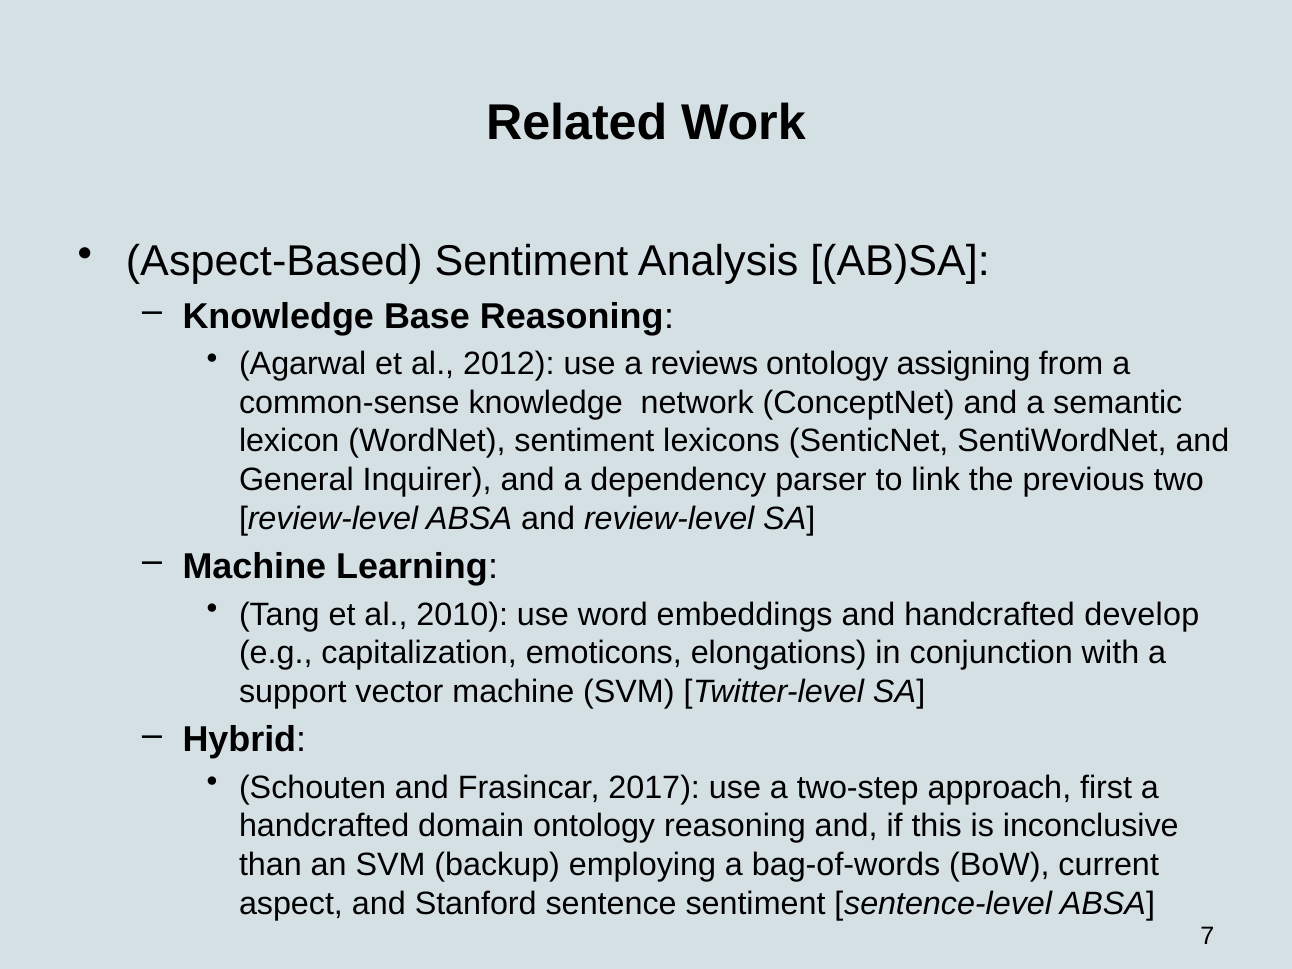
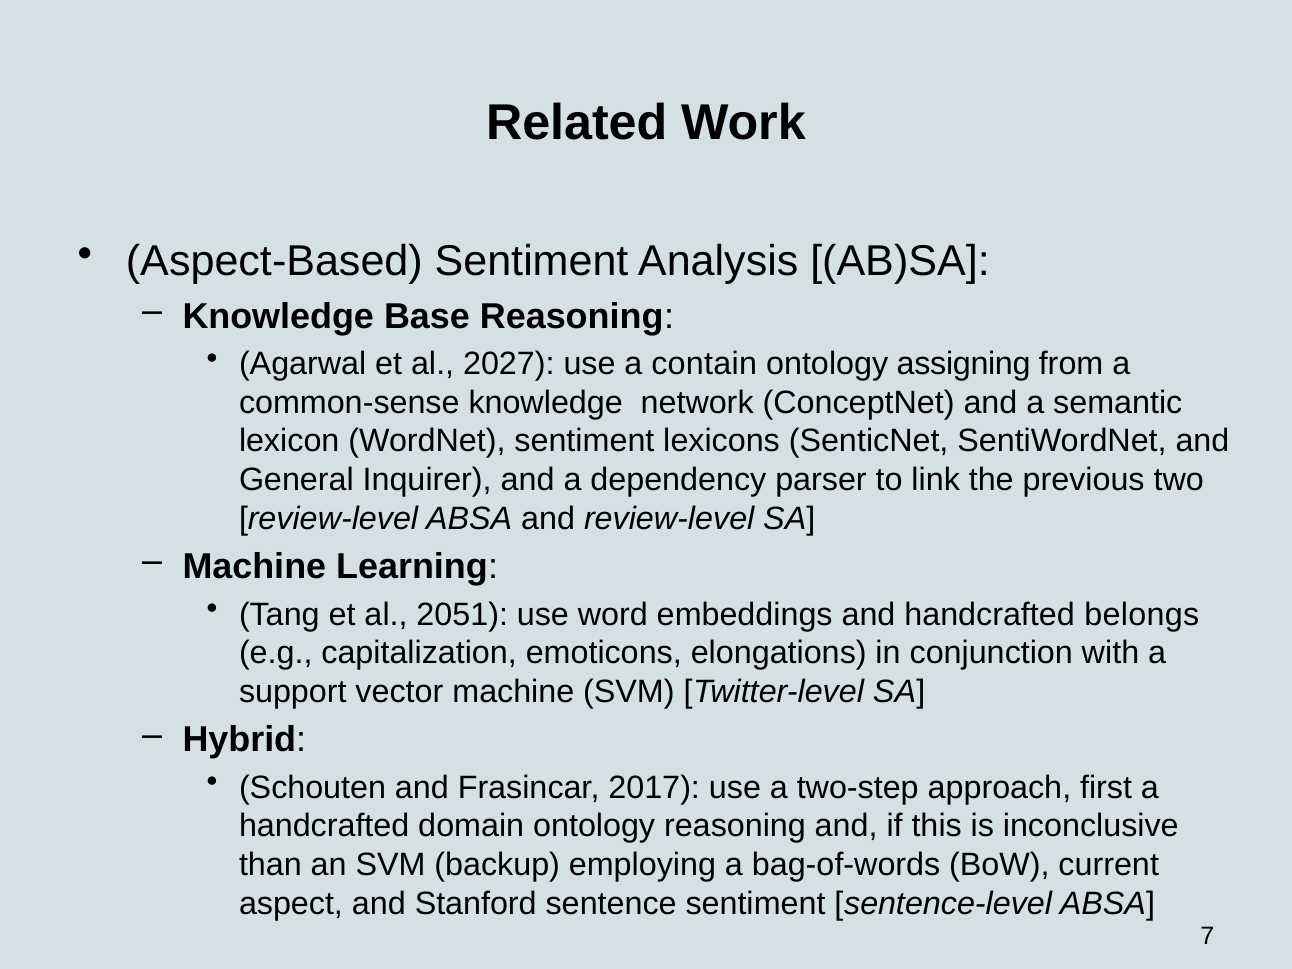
2012: 2012 -> 2027 (509, 364)
reviews: reviews -> contain (704, 364)
2010: 2010 -> 2051 (462, 614)
develop: develop -> belongs (1142, 614)
